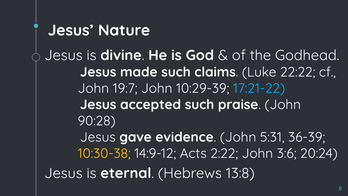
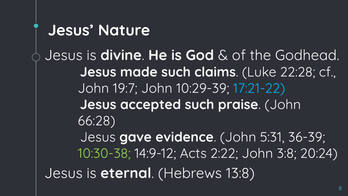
22:22: 22:22 -> 22:28 (298, 72)
90:28: 90:28 -> 66:28 (97, 121)
10:30-38 colour: yellow -> light green (104, 153)
3:6: 3:6 -> 3:8 (287, 153)
